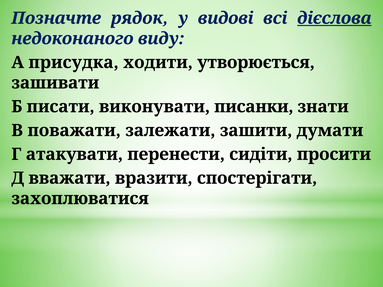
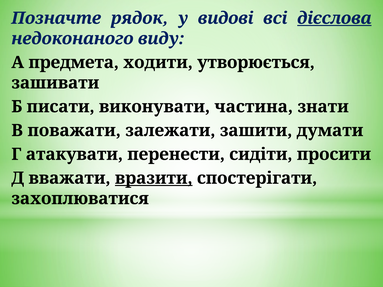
присудка: присудка -> предмета (74, 62)
писанки: писанки -> частина (254, 107)
вразити underline: none -> present (154, 178)
